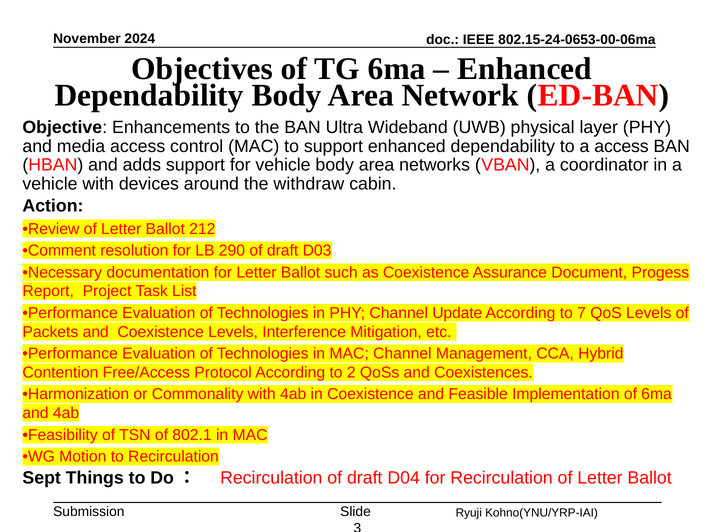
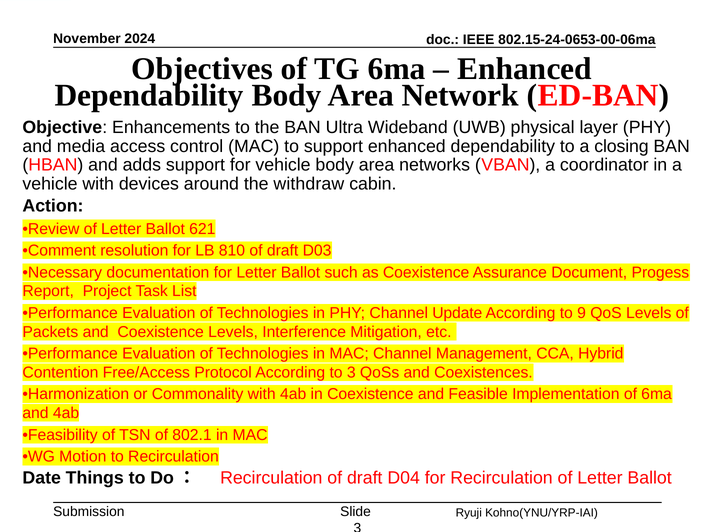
a access: access -> closing (622, 146)
212: 212 -> 621 (202, 229)
290: 290 -> 810 (232, 251)
7: 7 -> 9 (582, 313)
to 2: 2 -> 3 (351, 372)
Sept: Sept -> Date (42, 478)
